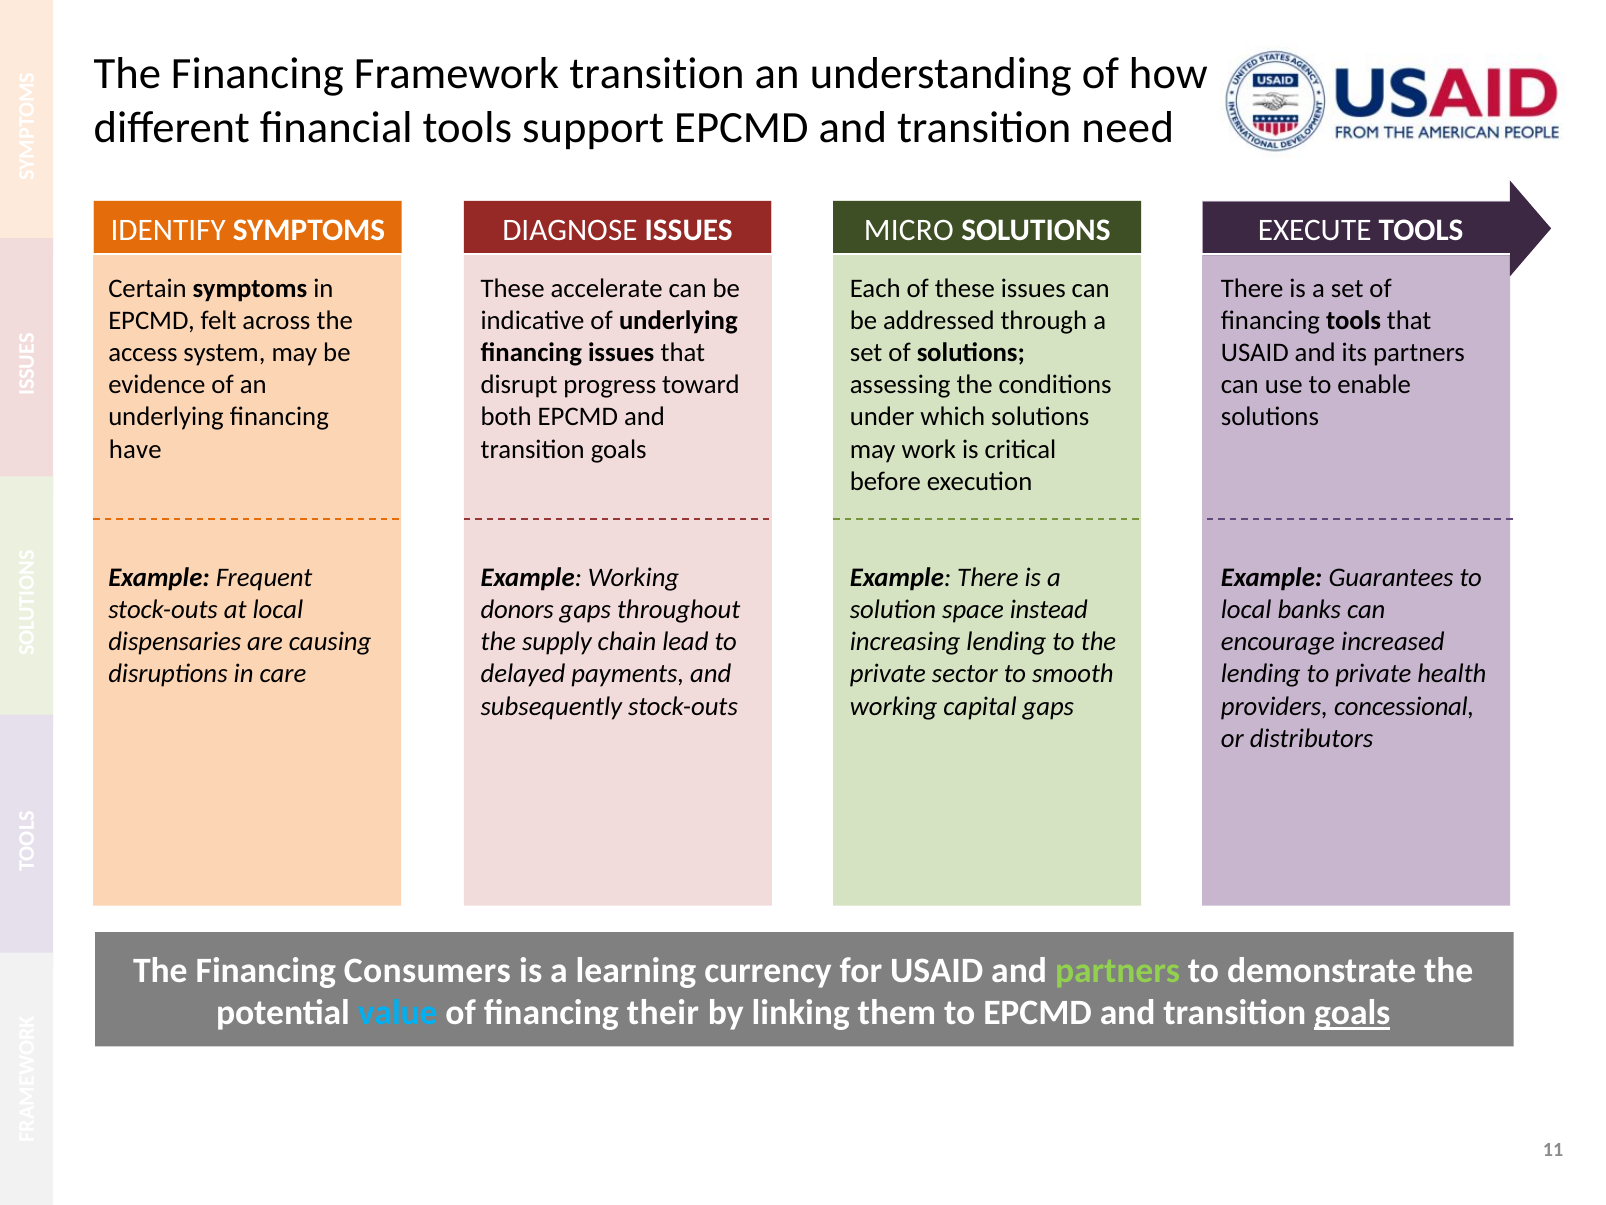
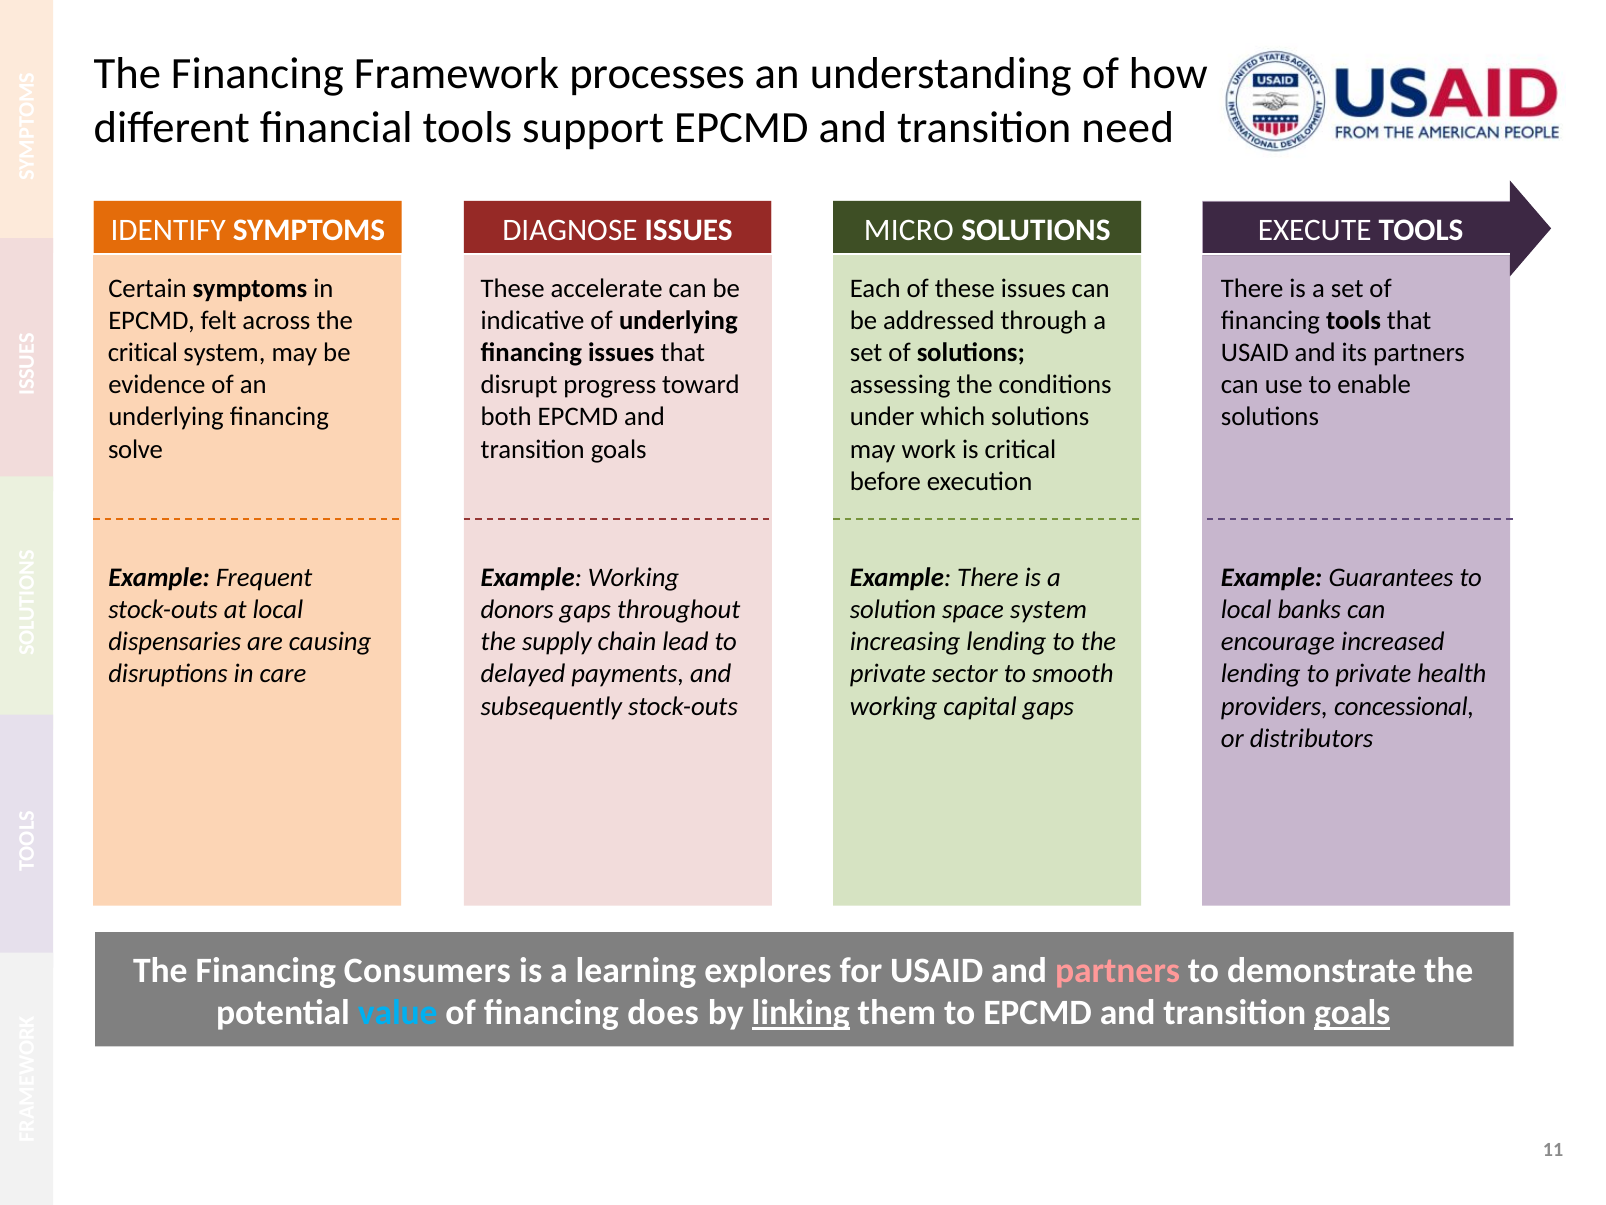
Framework transition: transition -> processes (657, 74)
access: access -> critical (143, 353)
have: have -> solve (136, 449)
space instead: instead -> system (1049, 610)
currency: currency -> explores (768, 970)
partners colour: light green -> pink (1118, 970)
their: their -> does (663, 1013)
linking underline: none -> present (801, 1013)
